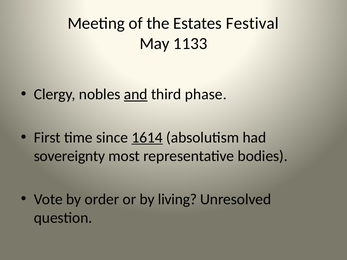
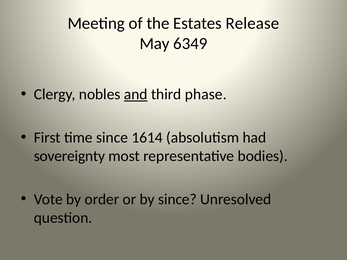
Festival: Festival -> Release (252, 23)
1133: 1133 -> 6349 (190, 44)
1614 underline: present -> none (147, 138)
by living: living -> since (177, 199)
